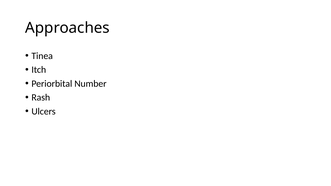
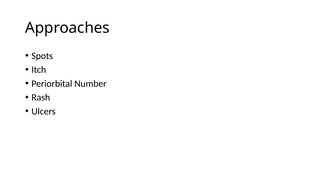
Tinea: Tinea -> Spots (42, 56)
